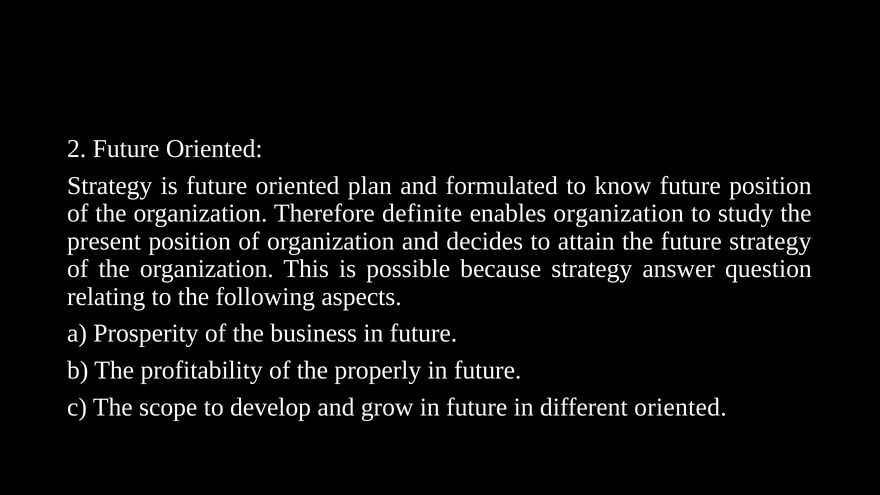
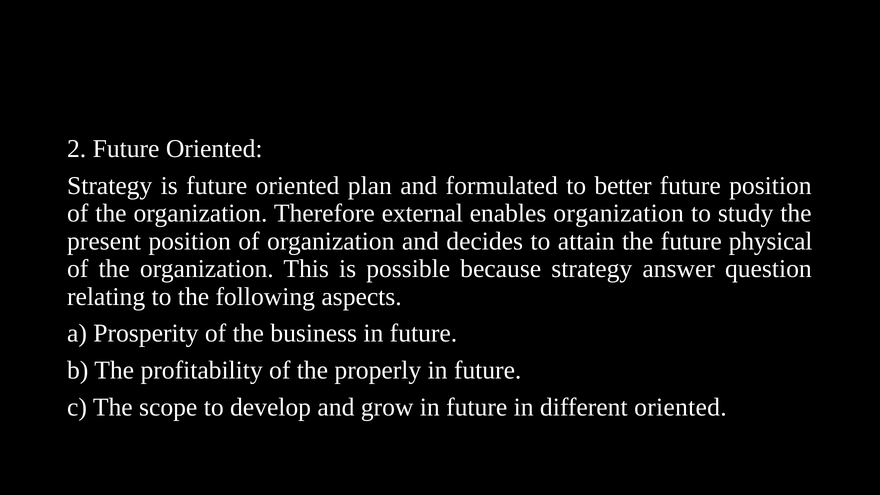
know: know -> better (623, 186)
definite: definite -> external (422, 213)
future strategy: strategy -> physical (771, 241)
